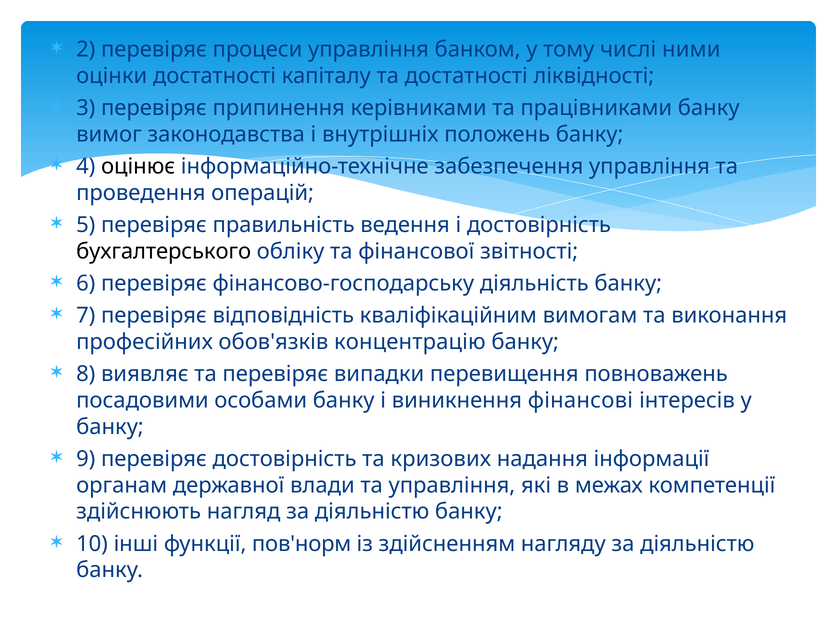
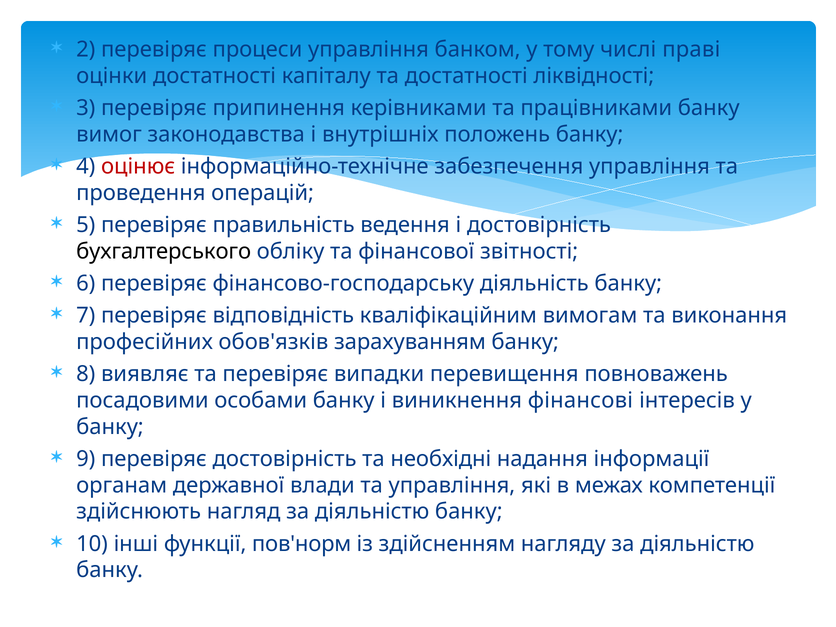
ними: ними -> праві (691, 49)
оцінює colour: black -> red (138, 166)
концентрацію: концентрацію -> зарахуванням (410, 342)
кризових: кризових -> необхідні (441, 459)
